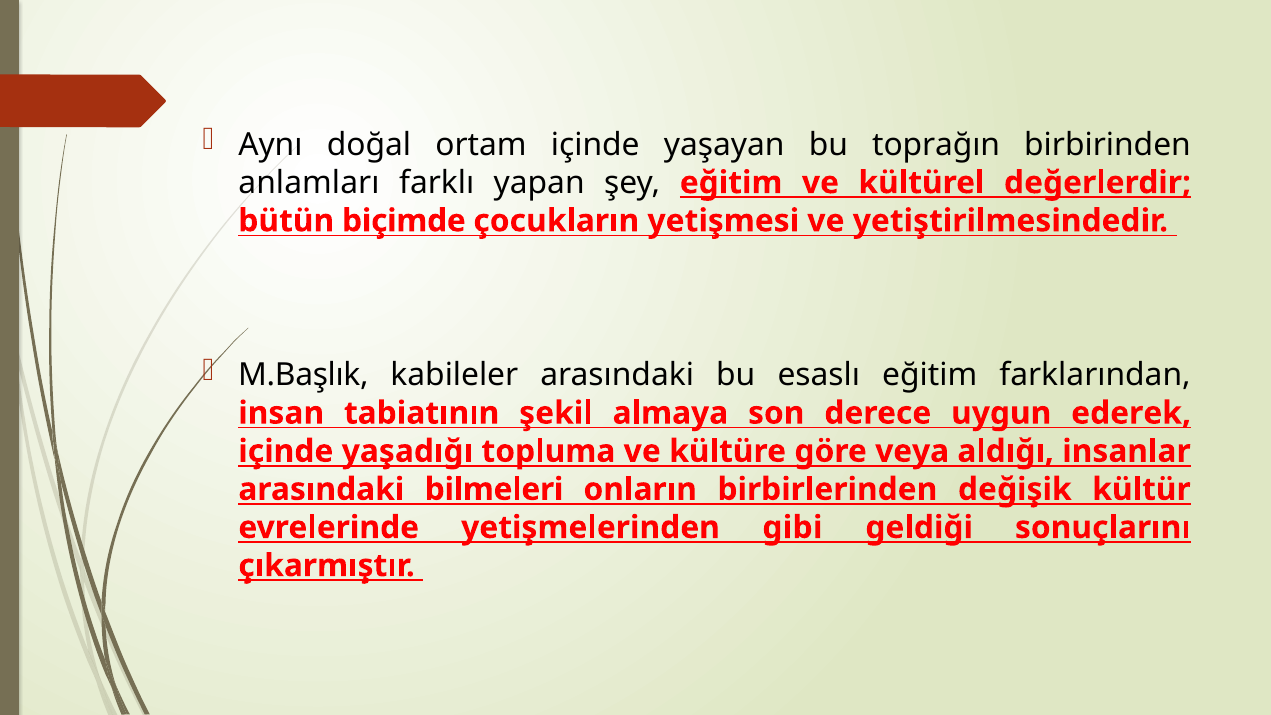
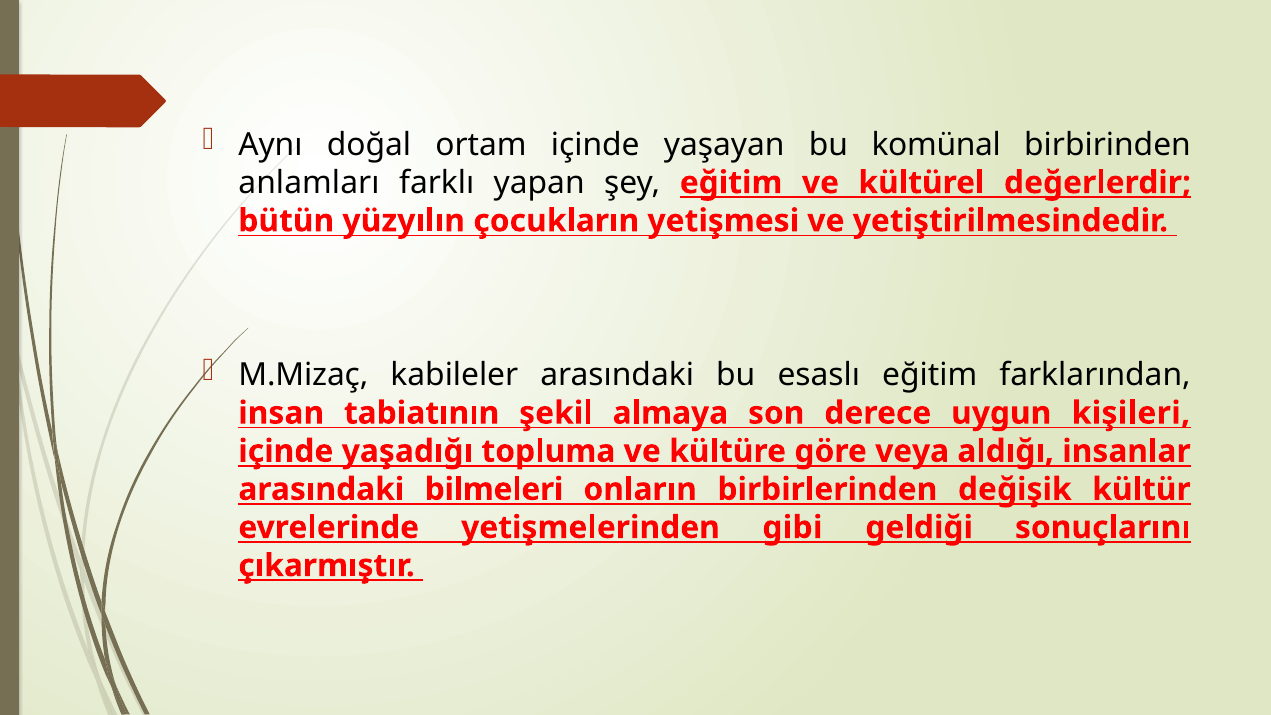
toprağın: toprağın -> komünal (936, 145)
biçimde: biçimde -> yüzyılın (404, 221)
M.Başlık: M.Başlık -> M.Mizaç (303, 375)
ederek: ederek -> kişileri (1131, 413)
